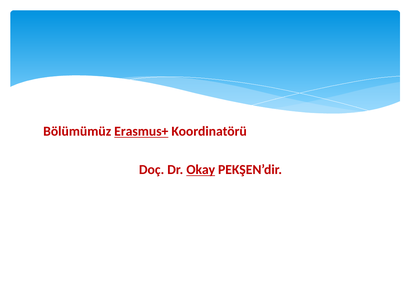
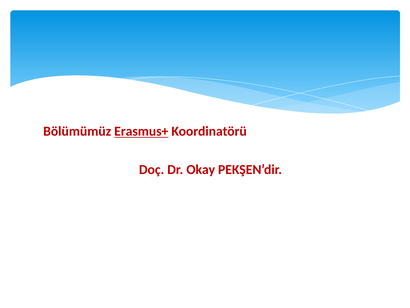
Okay underline: present -> none (201, 169)
